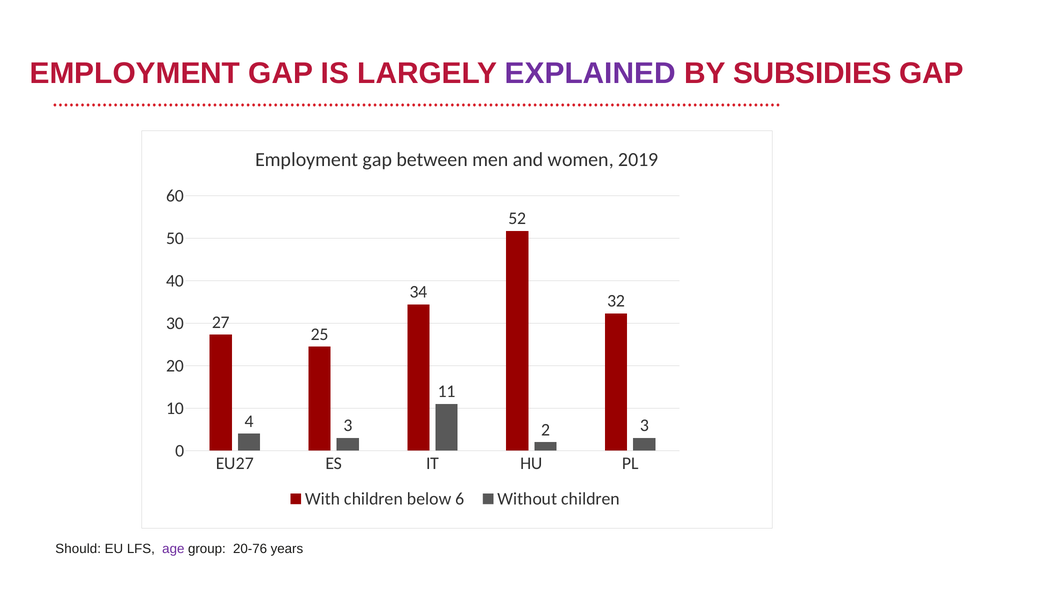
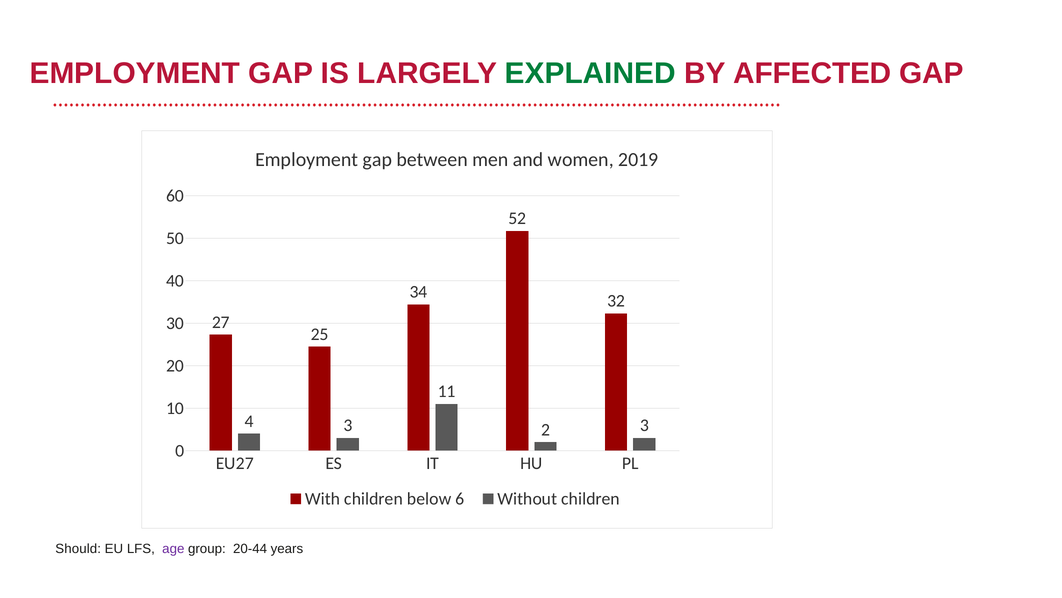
EXPLAINED colour: purple -> green (590, 73)
SUBSIDIES: SUBSIDIES -> AFFECTED (812, 73)
20-76: 20-76 -> 20-44 (250, 548)
